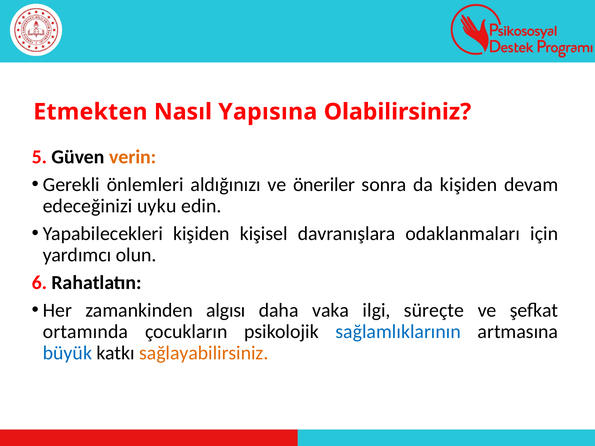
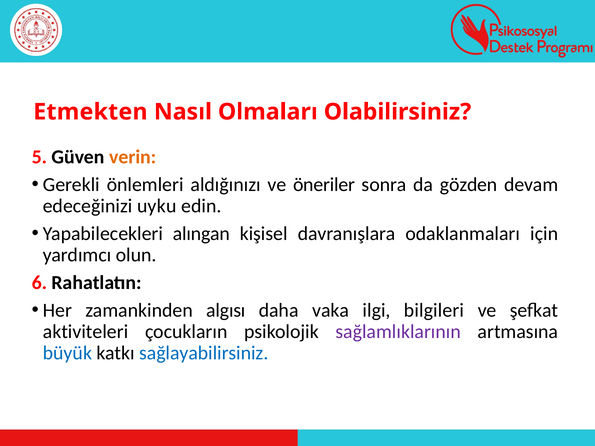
Yapısına: Yapısına -> Olmaları (268, 112)
da kişiden: kişiden -> gözden (469, 185)
Yapabilecekleri kişiden: kişiden -> alıngan (201, 234)
süreçte: süreçte -> bilgileri (434, 310)
ortamında: ortamında -> aktiviteleri (86, 332)
sağlamlıklarının colour: blue -> purple (398, 332)
sağlayabilirsiniz colour: orange -> blue (204, 353)
